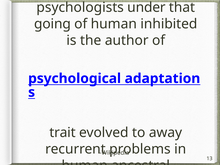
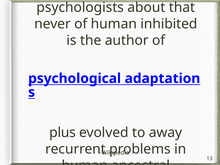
under: under -> about (146, 7)
going: going -> never (52, 24)
trait: trait -> plus (63, 133)
